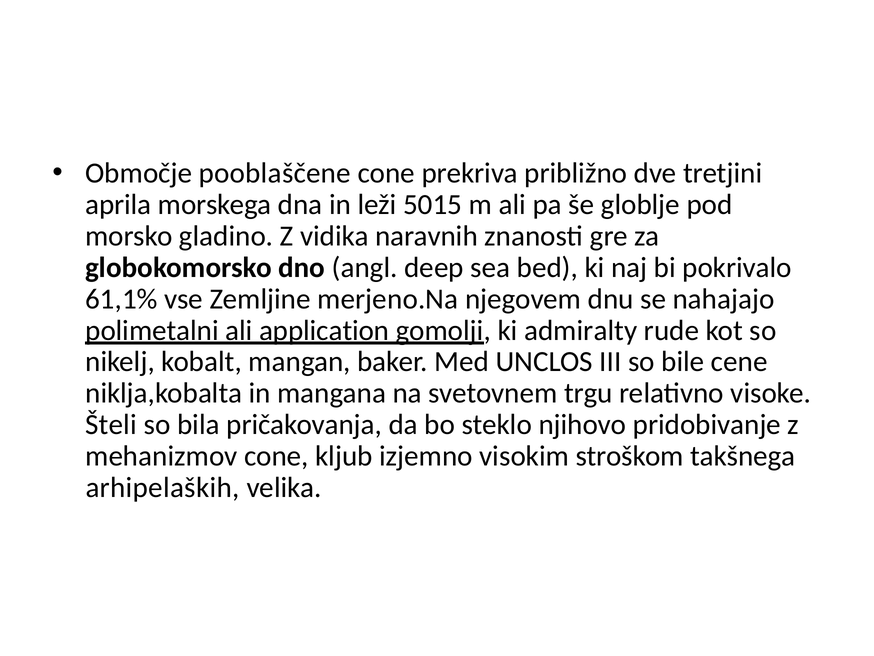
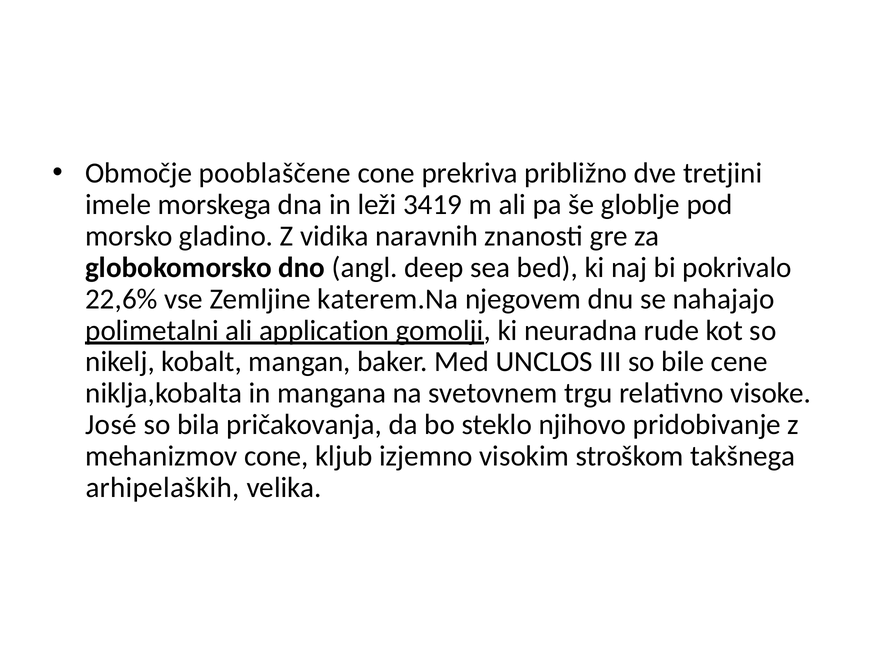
aprila: aprila -> imele (118, 204)
5015: 5015 -> 3419 (433, 204)
61,1%: 61,1% -> 22,6% (121, 299)
merjeno.Na: merjeno.Na -> katerem.Na (388, 299)
admiralty: admiralty -> neuradna (581, 330)
Šteli: Šteli -> José (111, 424)
